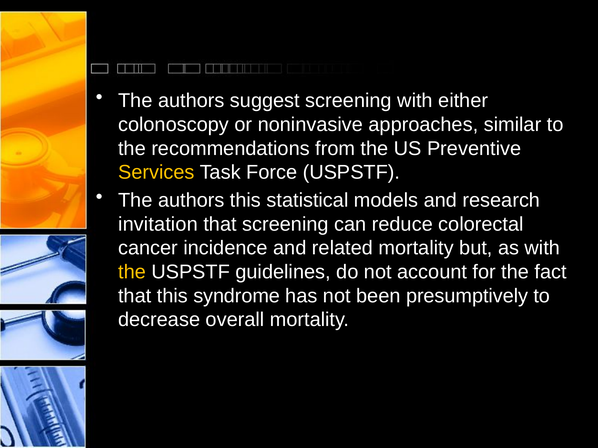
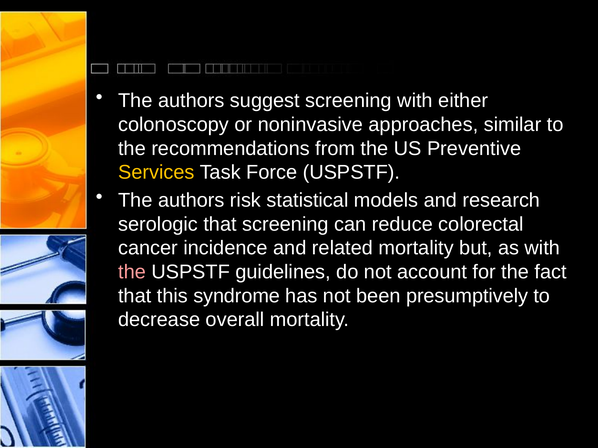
authors this: this -> risk (245, 200)
invitation: invitation -> serologic (158, 224)
the colour: yellow -> pink (132, 272)
